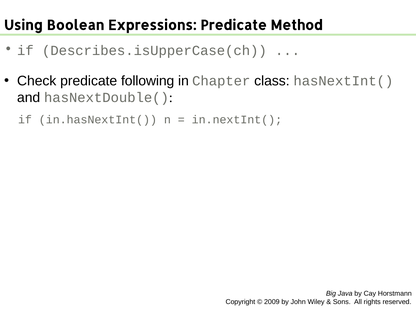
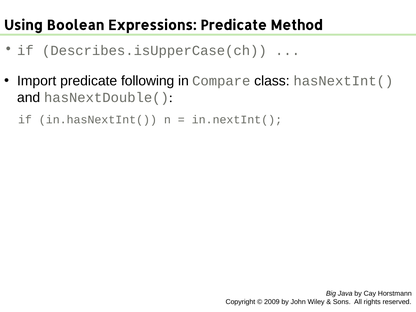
Check: Check -> Import (37, 81)
Chapter: Chapter -> Compare (221, 81)
